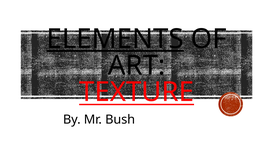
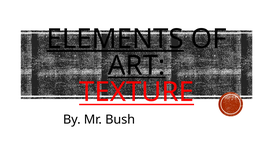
ART underline: none -> present (137, 66)
